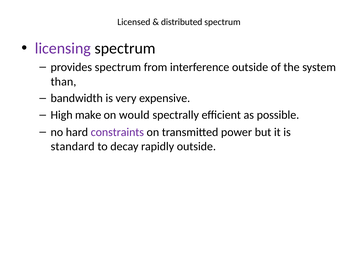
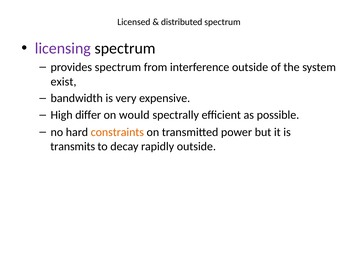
than: than -> exist (64, 81)
make: make -> differ (88, 115)
constraints colour: purple -> orange (117, 132)
standard: standard -> transmits (73, 146)
